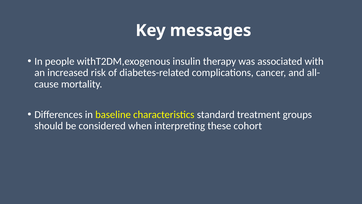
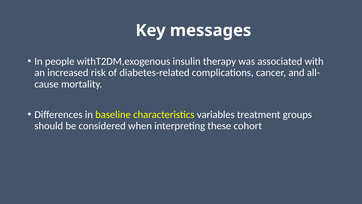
standard: standard -> variables (216, 114)
